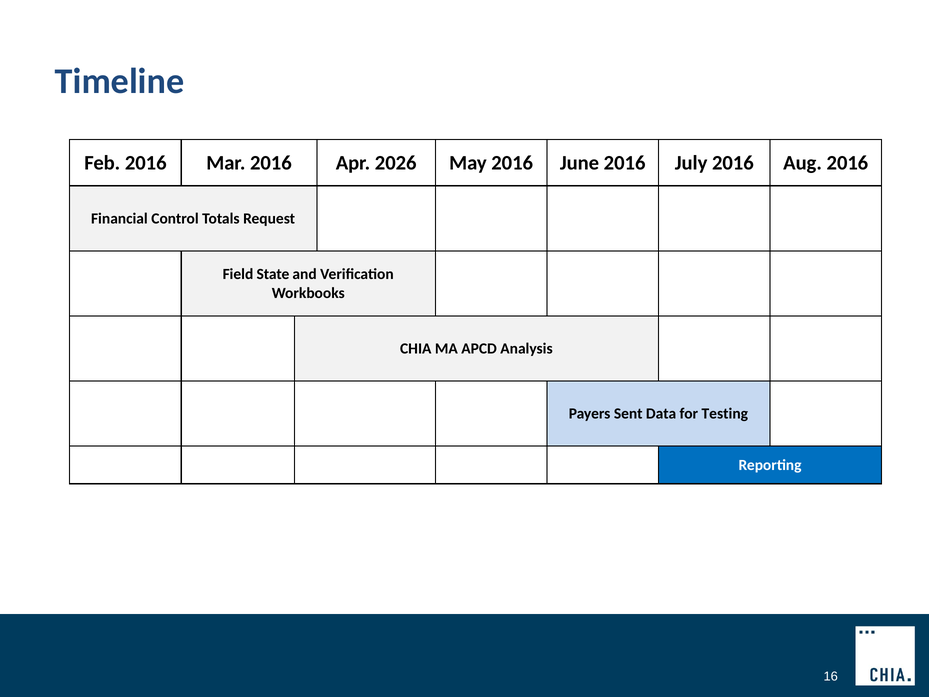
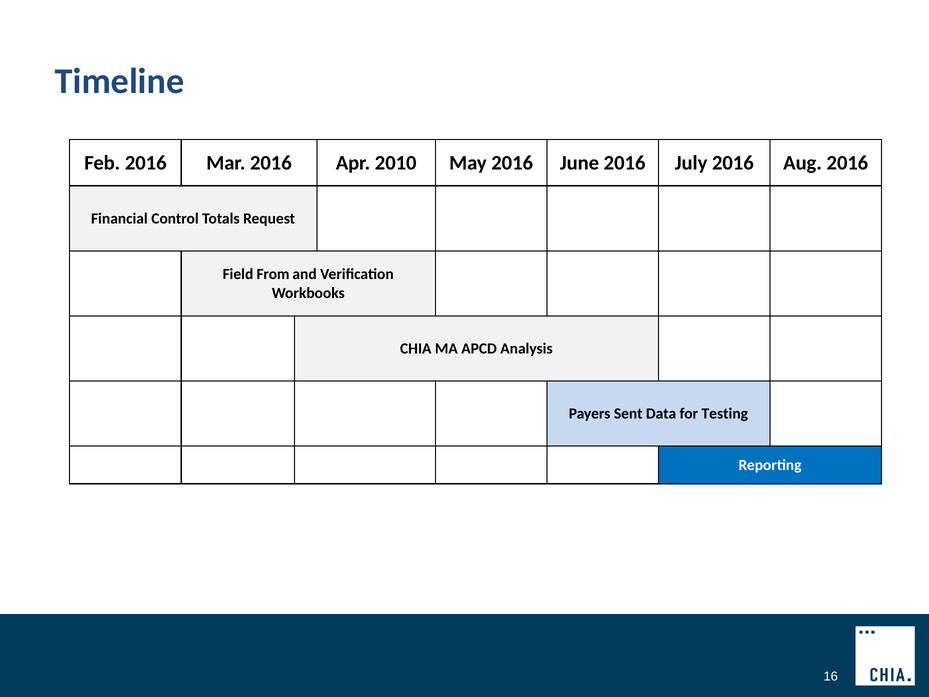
2026: 2026 -> 2010 (396, 163)
State: State -> From (273, 274)
